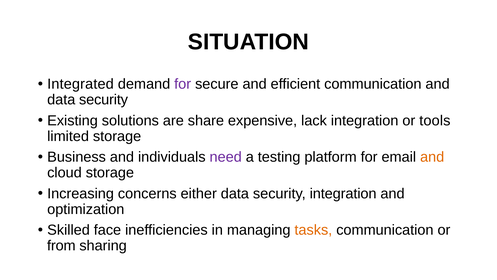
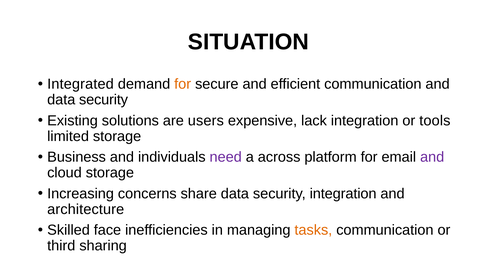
for colour: purple -> orange (183, 84)
share: share -> users (206, 120)
testing: testing -> across (279, 157)
and colour: orange -> purple (432, 157)
either: either -> share (199, 193)
optimization: optimization -> architecture (86, 209)
from: from -> third (61, 245)
